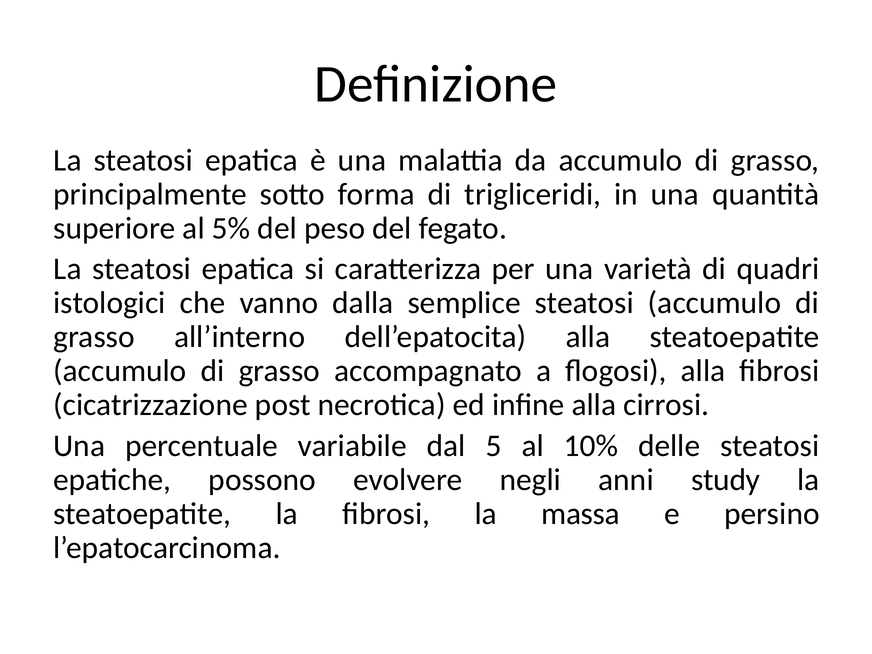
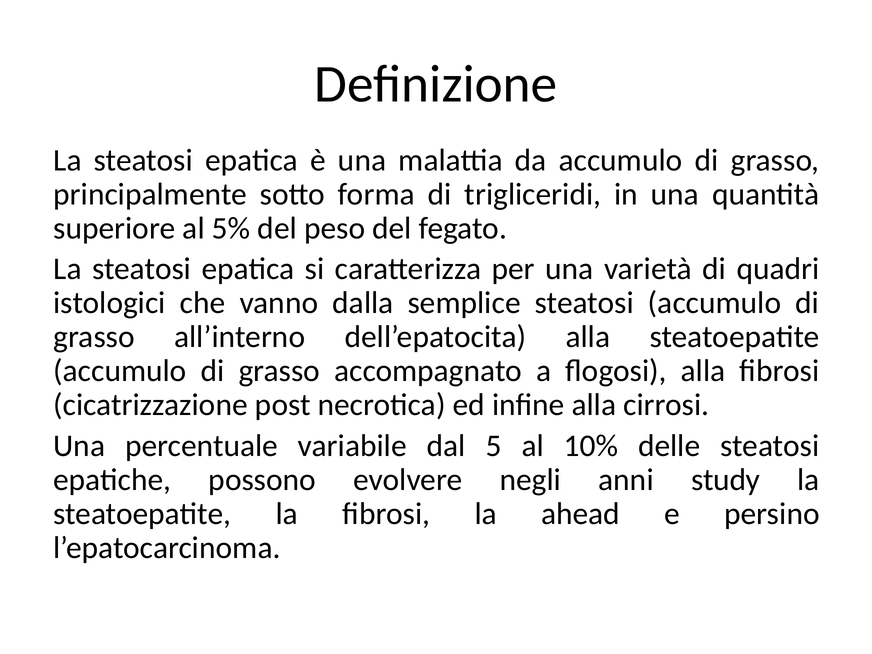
massa: massa -> ahead (581, 514)
